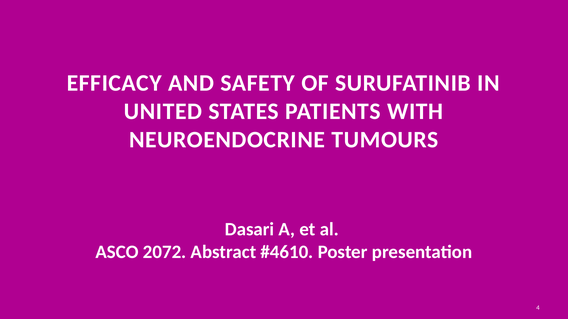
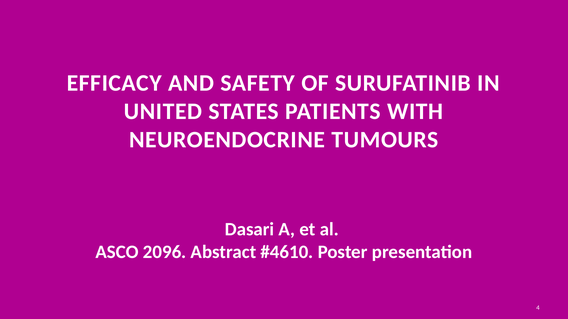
2072: 2072 -> 2096 (165, 252)
